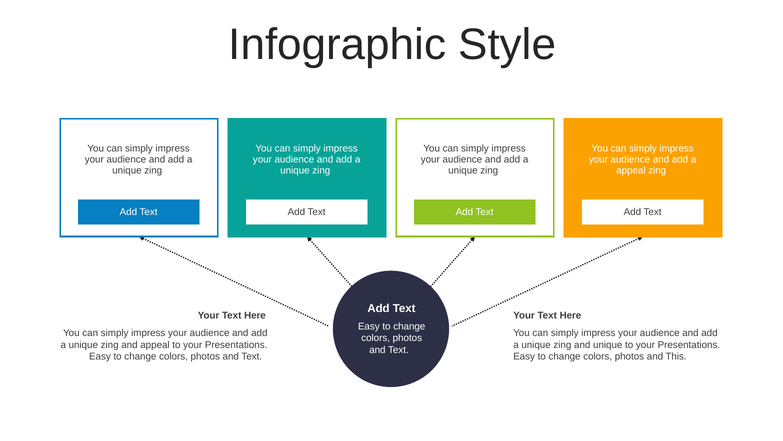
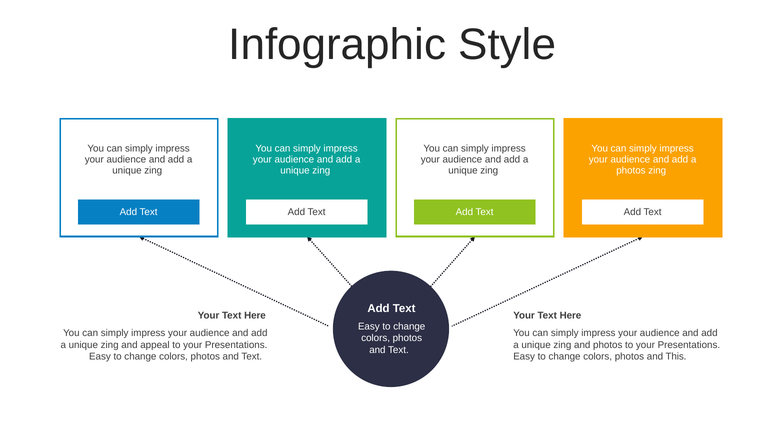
appeal: appeal -> photos (631, 170)
and unique: unique -> photos (608, 345)
